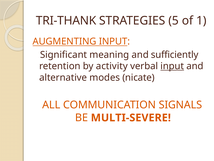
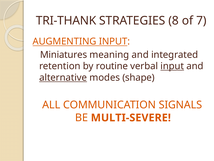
5: 5 -> 8 (174, 21)
1: 1 -> 7 (201, 21)
Significant: Significant -> Miniatures (64, 55)
sufficiently: sufficiently -> integrated (175, 55)
activity: activity -> routine (112, 66)
alternative underline: none -> present (63, 77)
nicate: nicate -> shape (138, 77)
